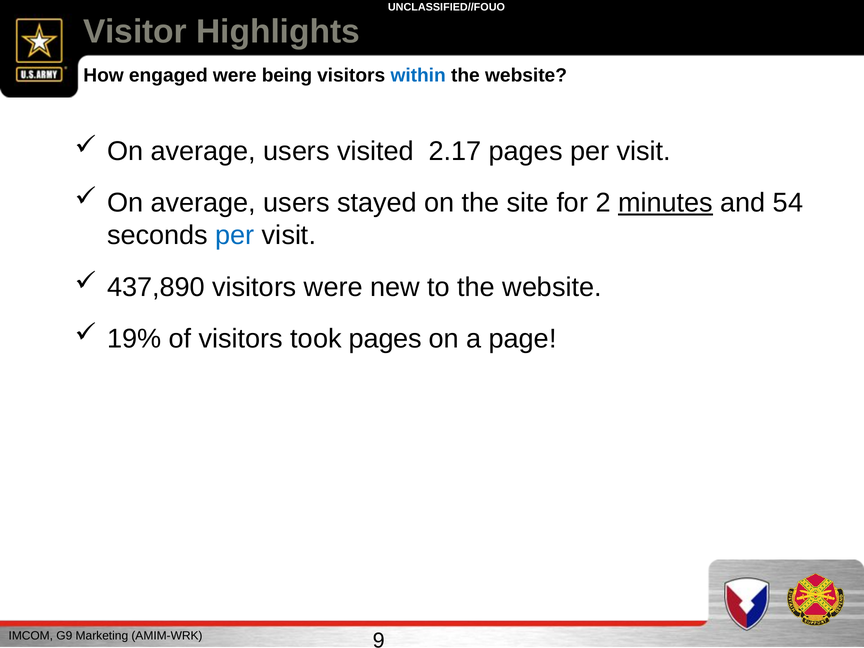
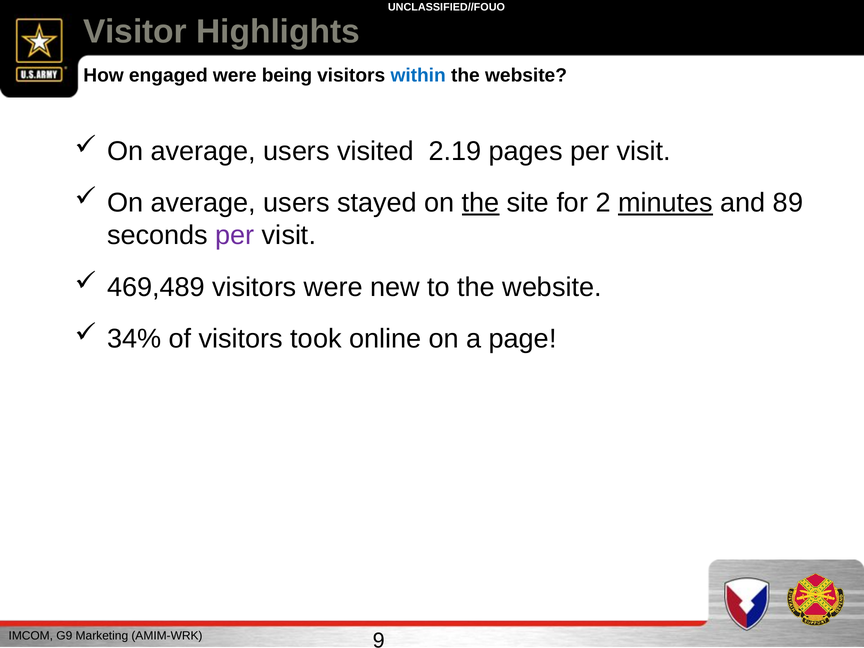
2.17: 2.17 -> 2.19 (455, 151)
the underline: none -> present (481, 203)
54: 54 -> 89 (788, 203)
per colour: blue -> purple (235, 235)
437,890: 437,890 -> 469,489 (156, 287)
19%: 19% -> 34% (134, 339)
took pages: pages -> online (385, 339)
